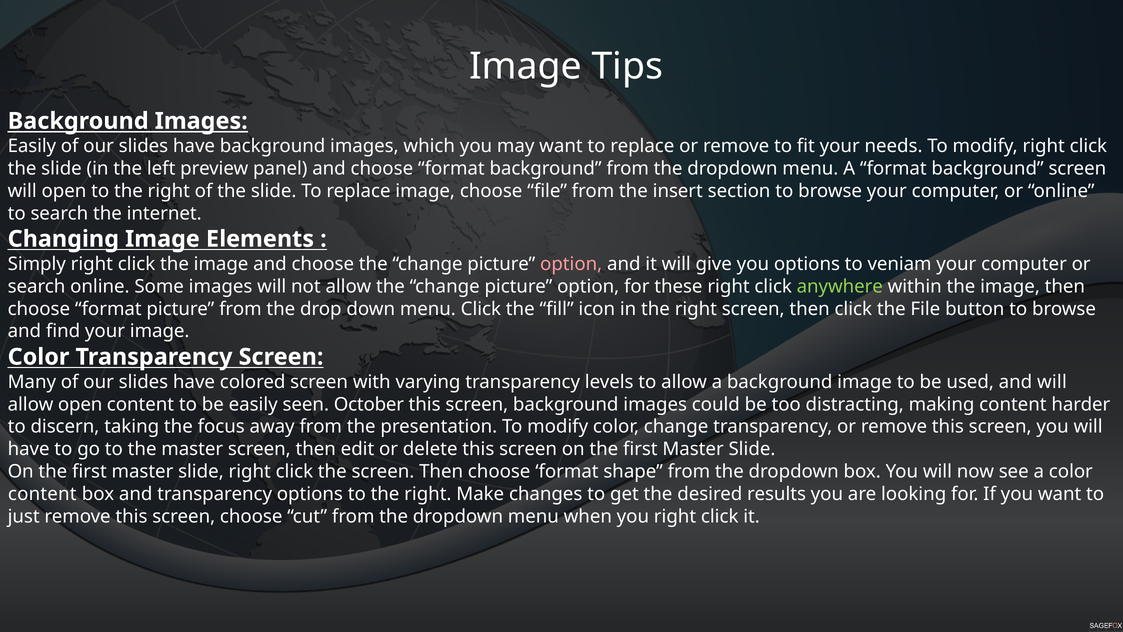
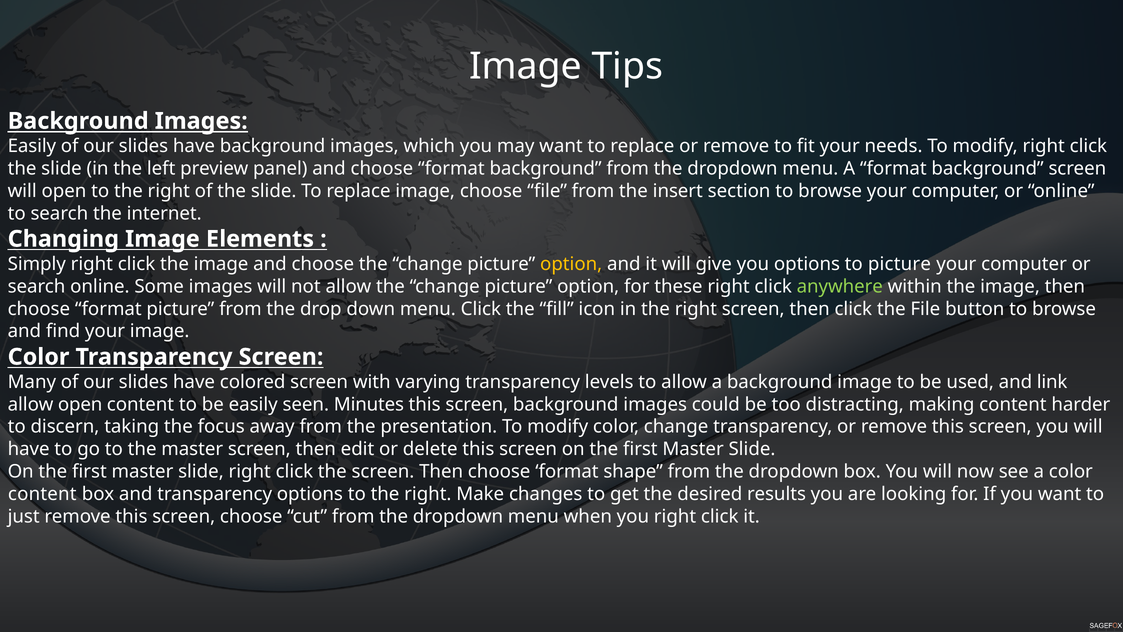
option colour: pink -> yellow (571, 264)
to veniam: veniam -> picture (899, 264)
and will: will -> link (1052, 382)
October: October -> Minutes (369, 404)
